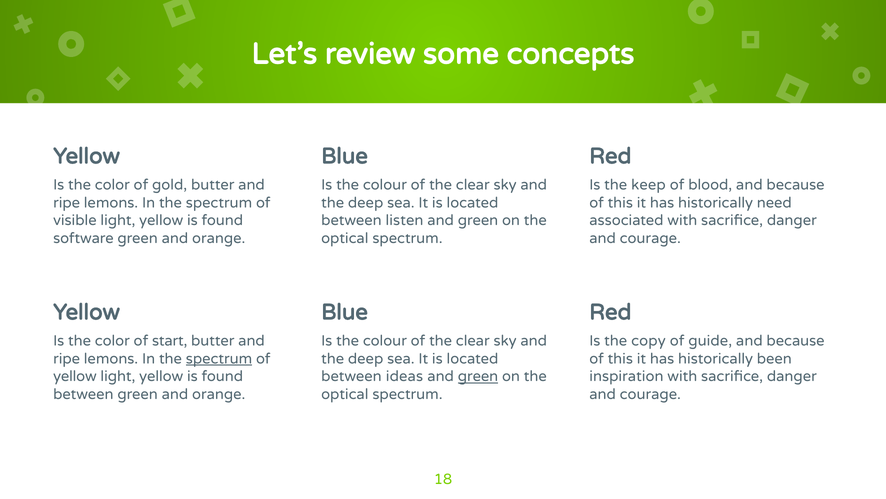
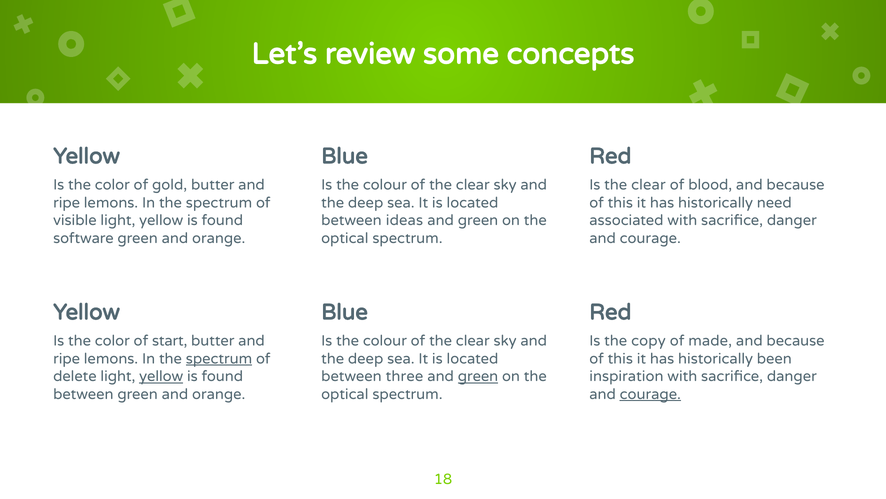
Is the keep: keep -> clear (648, 185)
listen: listen -> ideas (404, 220)
guide: guide -> made (710, 341)
yellow: yellow -> delete (75, 376)
yellow underline: none -> present (161, 376)
ideas: ideas -> three (404, 376)
courage underline: none -> present (650, 394)
